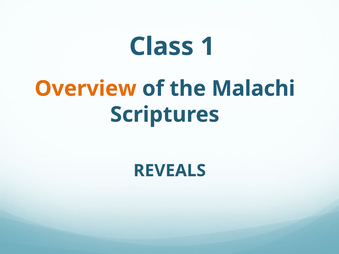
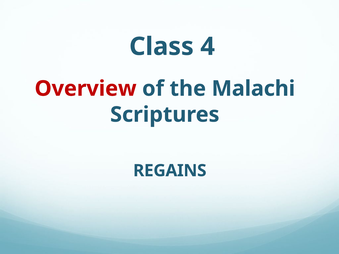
1: 1 -> 4 (208, 47)
Overview colour: orange -> red (86, 89)
REVEALS: REVEALS -> REGAINS (170, 171)
